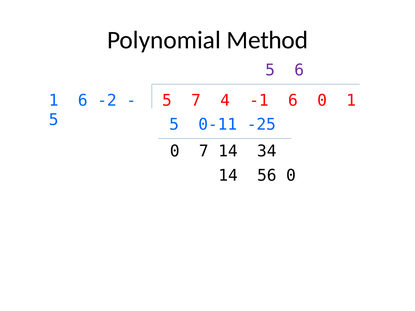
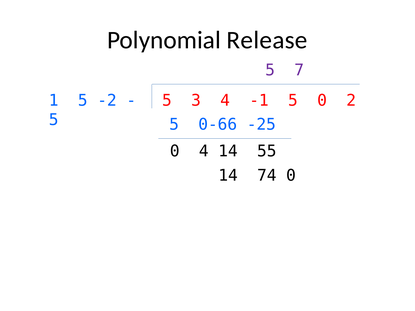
Method: Method -> Release (267, 40)
5 6: 6 -> 7 (299, 70)
1 6: 6 -> 5 (83, 101)
5 7: 7 -> 3 (196, 101)
-1 6: 6 -> 5 (293, 101)
0 1: 1 -> 2 (351, 101)
0-11: 0-11 -> 0-66 (218, 125)
0 7: 7 -> 4 (204, 151)
34: 34 -> 55 (267, 151)
56: 56 -> 74 (267, 176)
